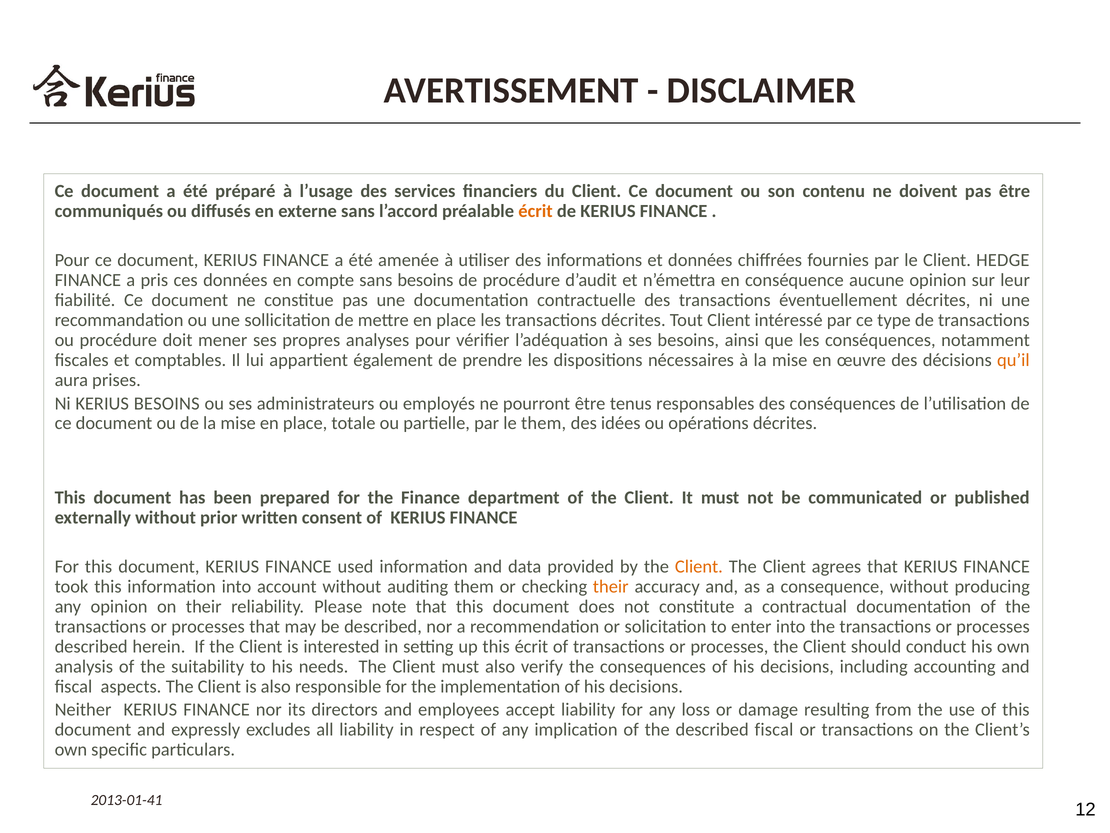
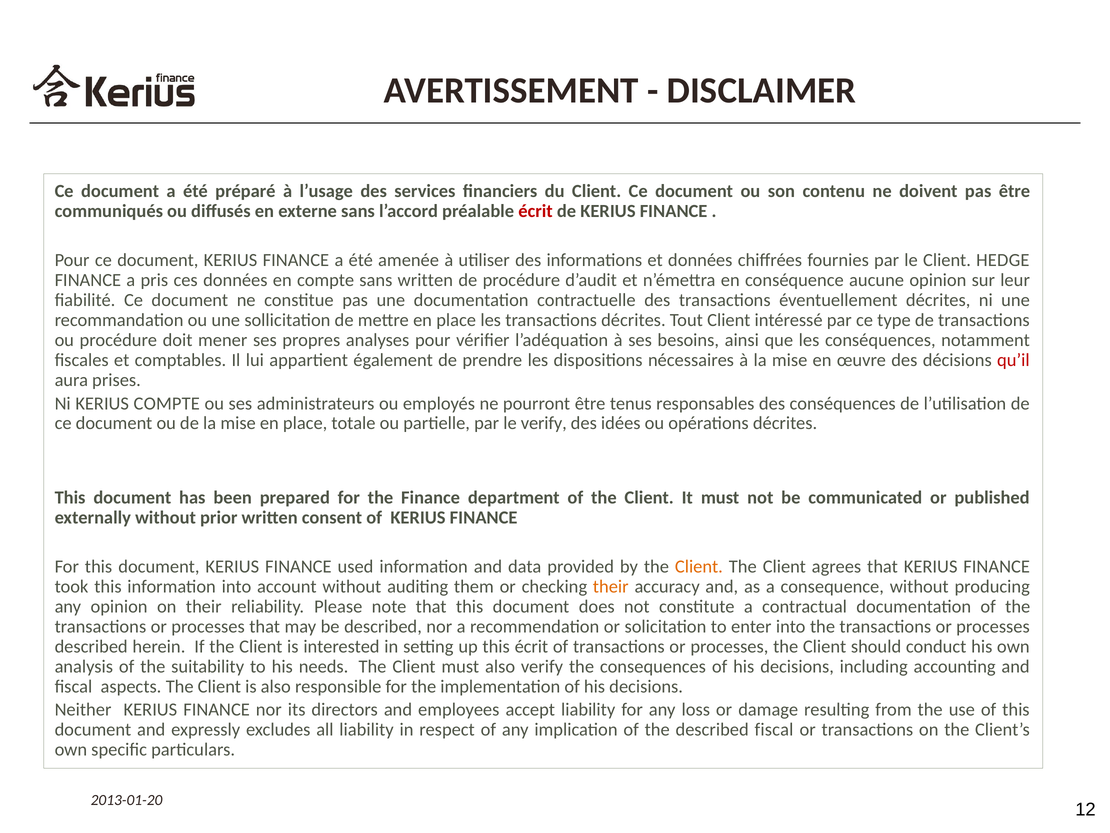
écrit colour: orange -> red (536, 211)
sans besoins: besoins -> written (425, 280)
qu’il colour: orange -> red (1013, 360)
KERIUS BESOINS: BESOINS -> COMPTE (167, 403)
le them: them -> verify (544, 423)
2013-01-41: 2013-01-41 -> 2013-01-20 (127, 800)
